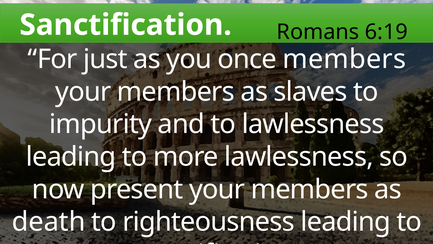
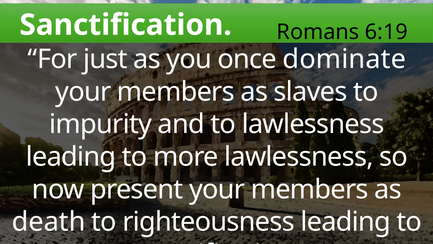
once members: members -> dominate (344, 59)
